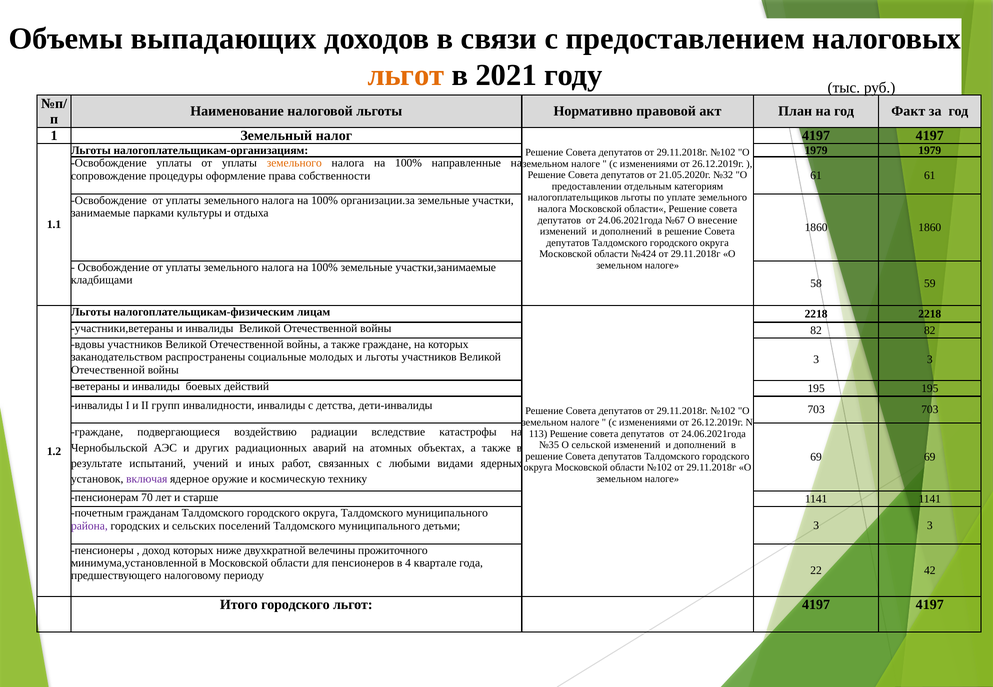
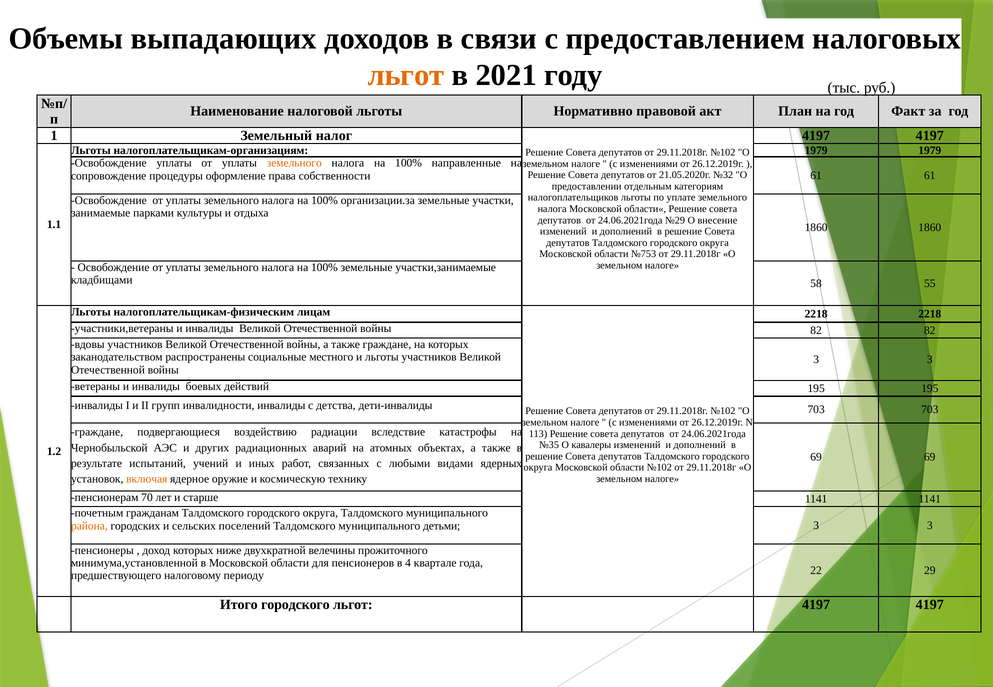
№67: №67 -> №29 (675, 220)
№424: №424 -> №753 (644, 254)
59: 59 -> 55 (930, 284)
молодых: молодых -> местного (331, 357)
сельской: сельской -> кавалеры (591, 445)
включая colour: purple -> orange (147, 479)
района colour: purple -> orange (89, 526)
42: 42 -> 29 (930, 571)
